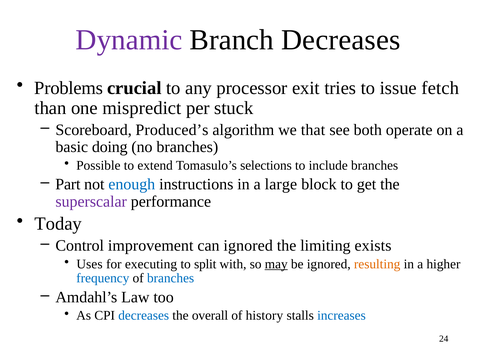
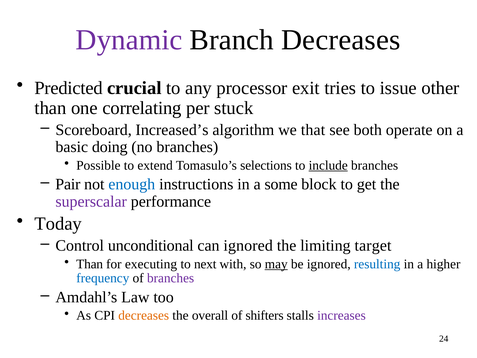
Problems: Problems -> Predicted (69, 88)
fetch: fetch -> other (440, 88)
mispredict: mispredict -> correlating (142, 108)
Produced’s: Produced’s -> Increased’s (172, 130)
include underline: none -> present (328, 165)
Part: Part -> Pair (68, 184)
large: large -> some (281, 184)
improvement: improvement -> unconditional (151, 245)
exists: exists -> target (373, 245)
Uses: Uses -> Than (90, 264)
split: split -> next (205, 264)
resulting colour: orange -> blue (377, 264)
branches colour: blue -> purple (171, 278)
decreases colour: blue -> orange (144, 315)
history: history -> shifters (265, 315)
increases colour: blue -> purple (341, 315)
